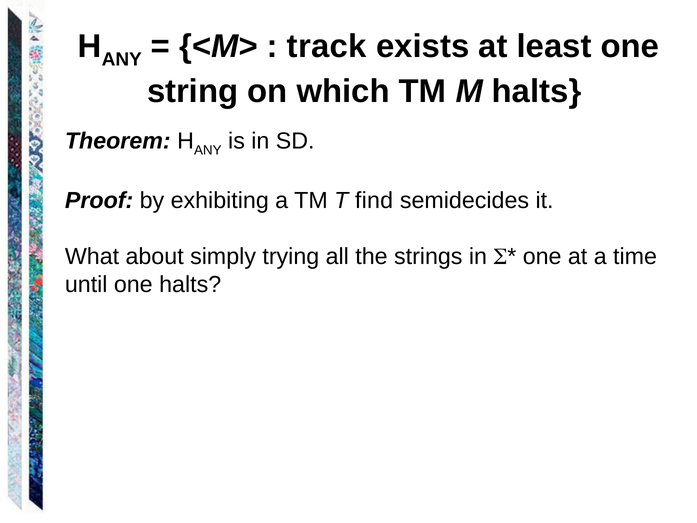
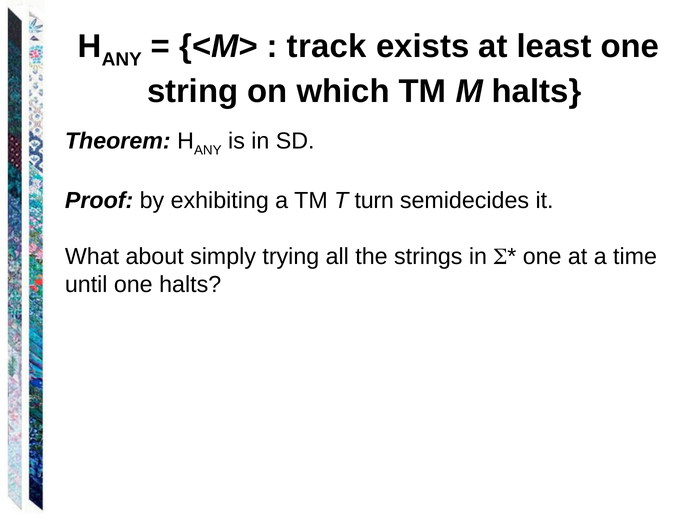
find: find -> turn (374, 201)
